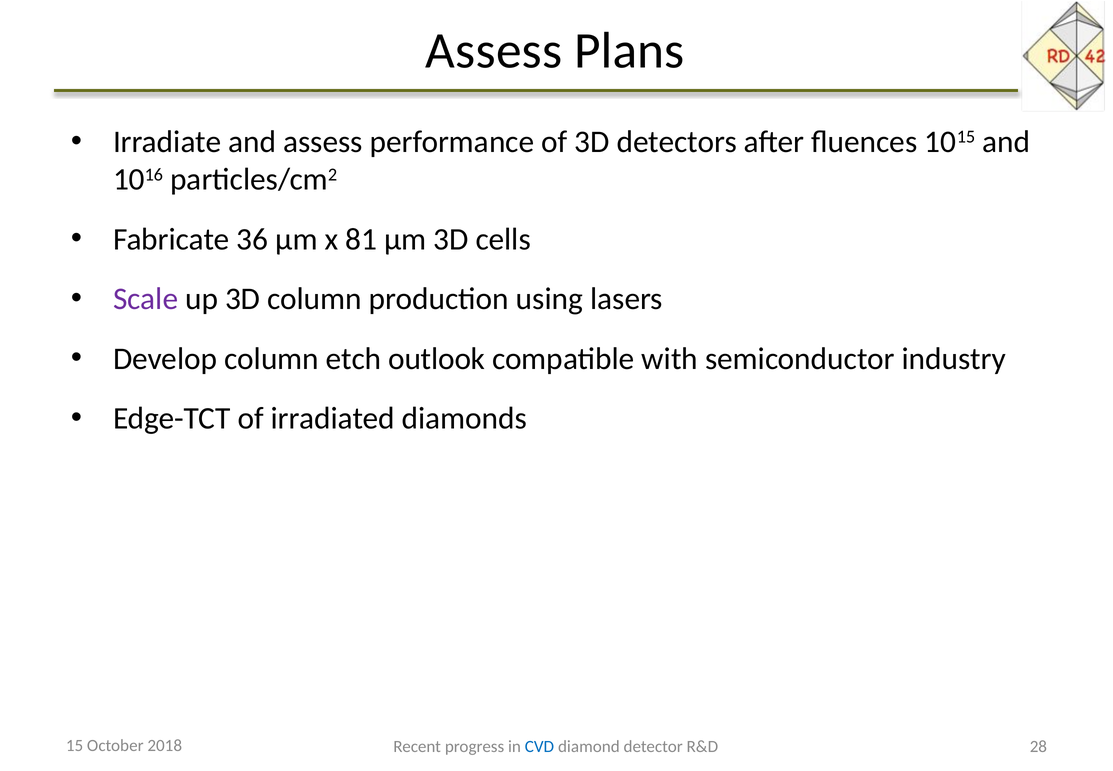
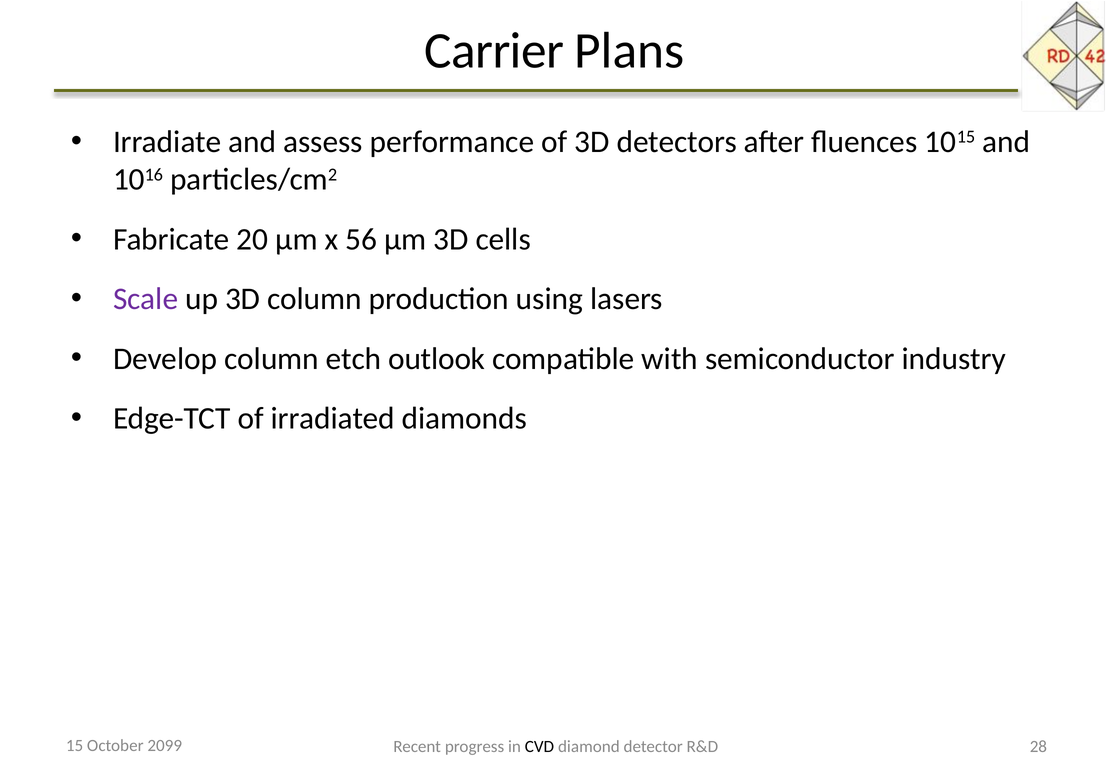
Assess: Assess -> Carrier (494, 51)
36: 36 -> 20 (252, 239)
81: 81 -> 56 (361, 239)
2018: 2018 -> 2099 (165, 745)
CVD colour: blue -> black (539, 746)
